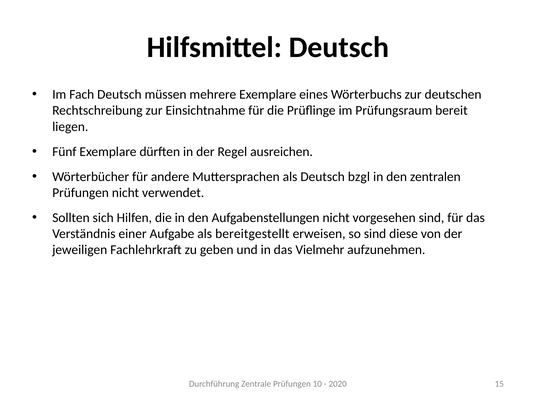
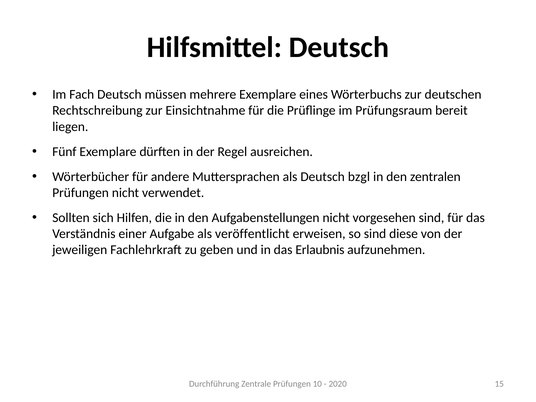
bereitgestellt: bereitgestellt -> veröffentlicht (252, 234)
Vielmehr: Vielmehr -> Erlaubnis (320, 250)
